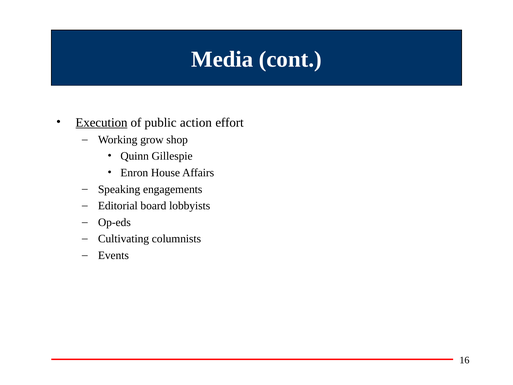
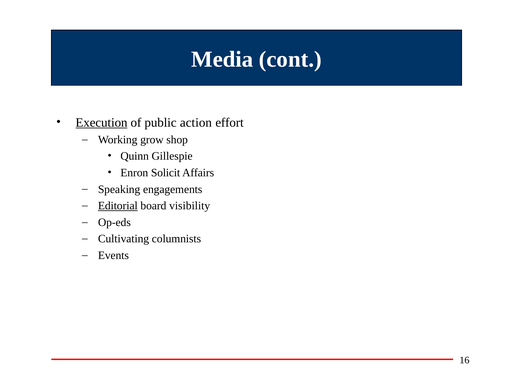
House: House -> Solicit (166, 173)
Editorial underline: none -> present (118, 206)
lobbyists: lobbyists -> visibility (190, 206)
